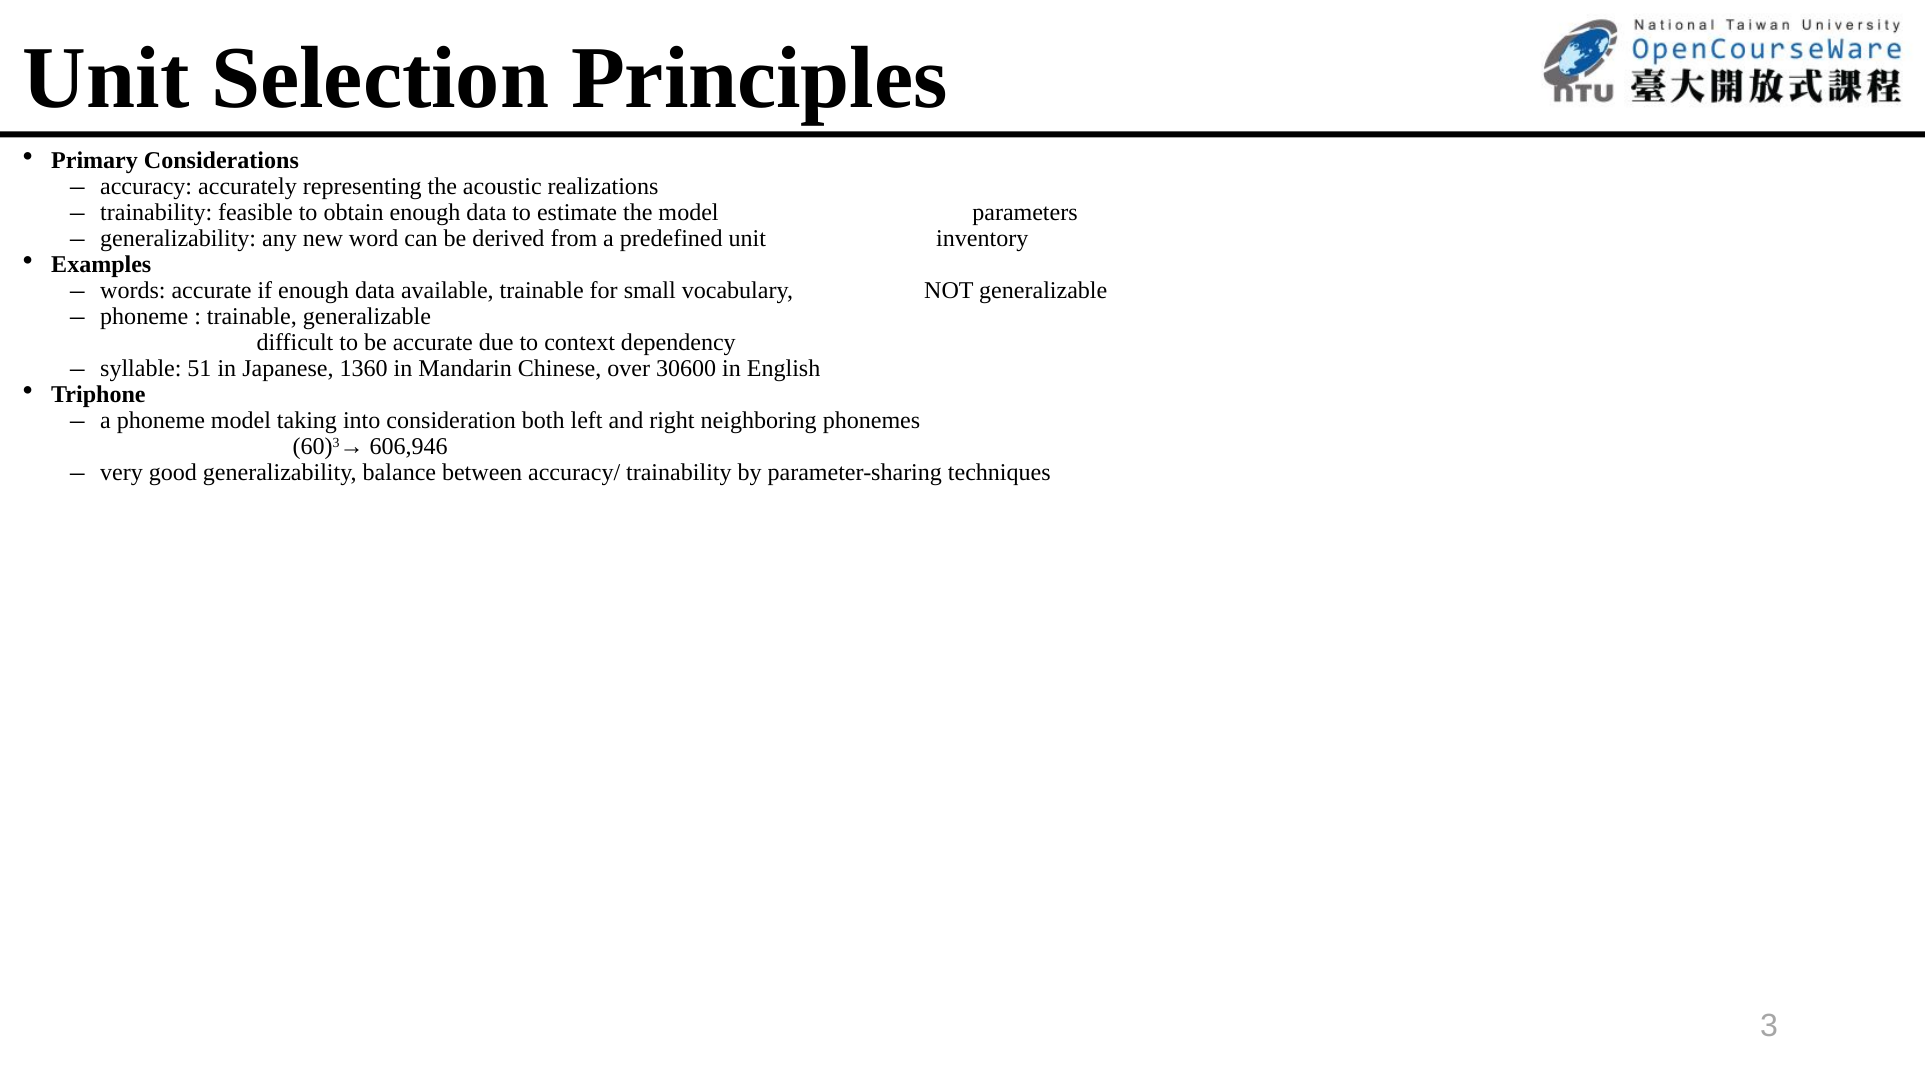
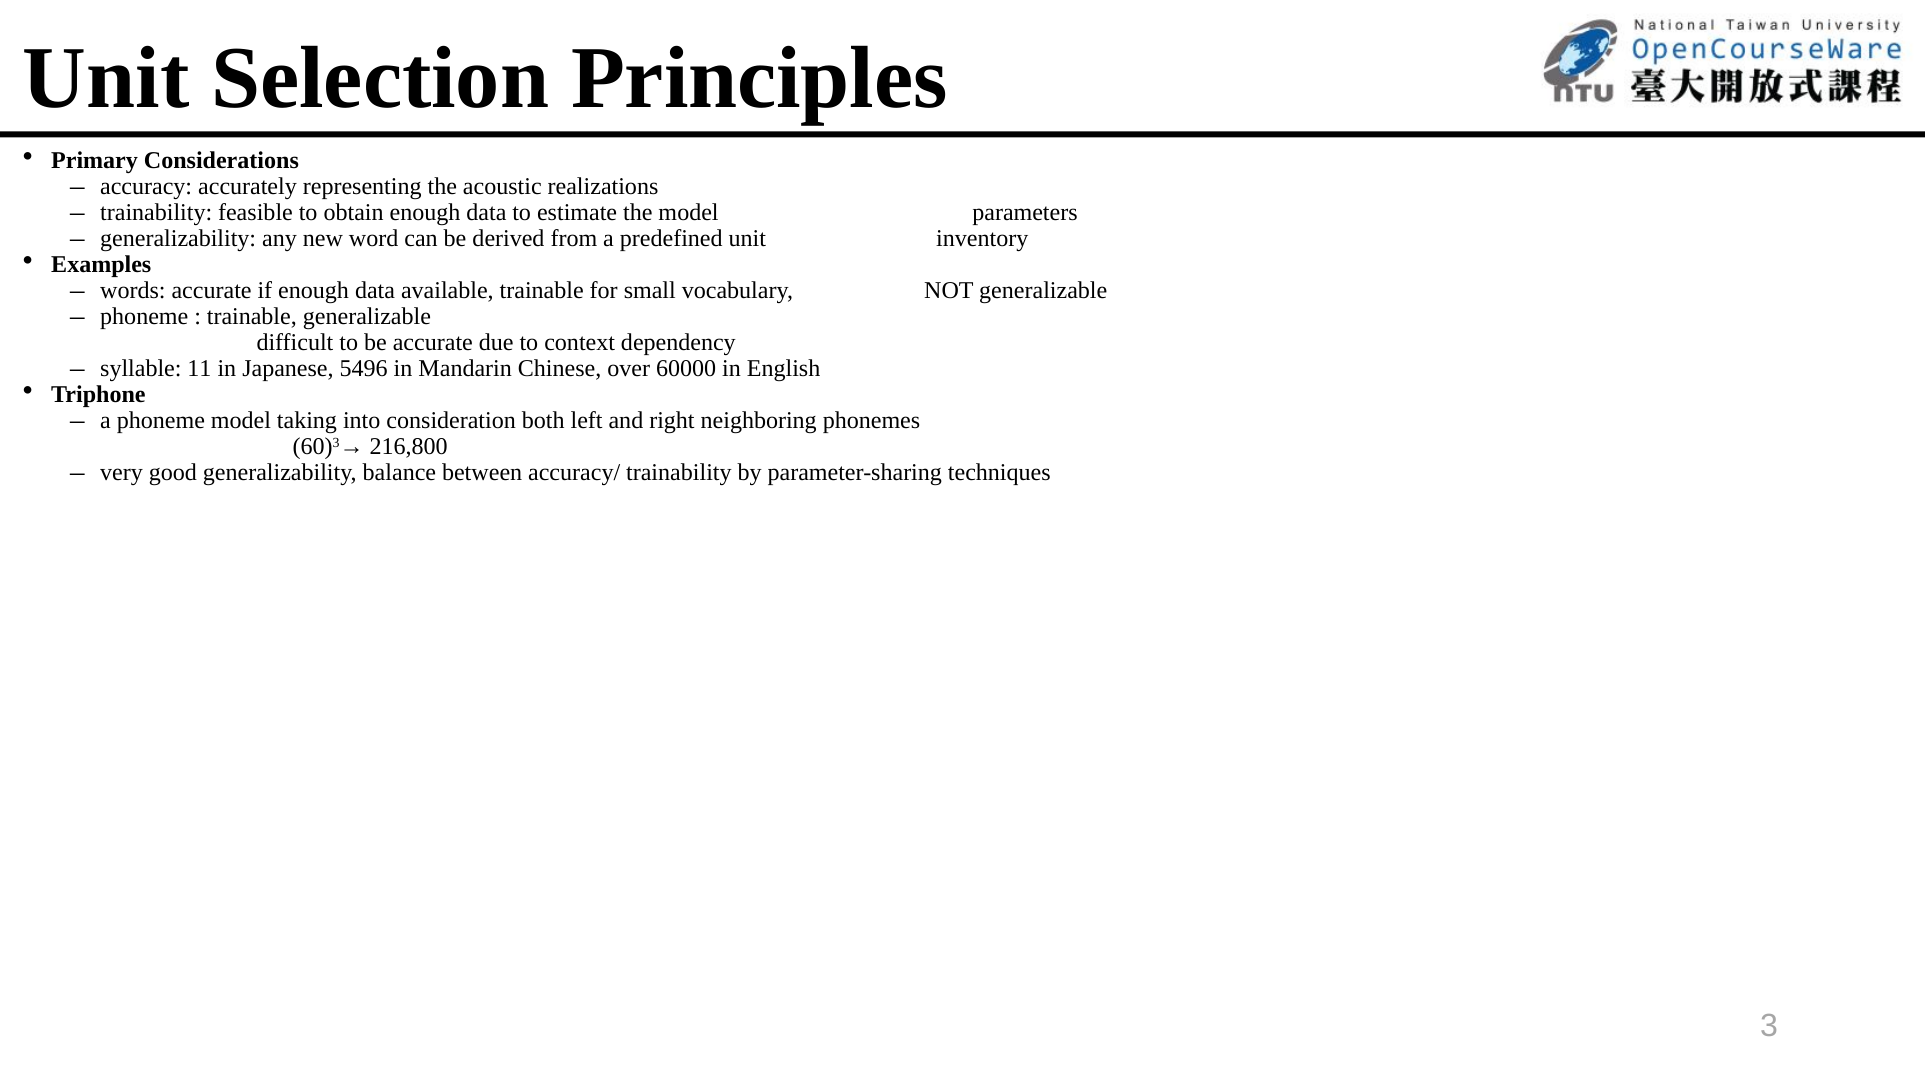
51: 51 -> 11 (199, 369)
1360: 1360 -> 5496 (364, 369)
30600: 30600 -> 60000 (686, 369)
606,946: 606,946 -> 216,800 (409, 447)
